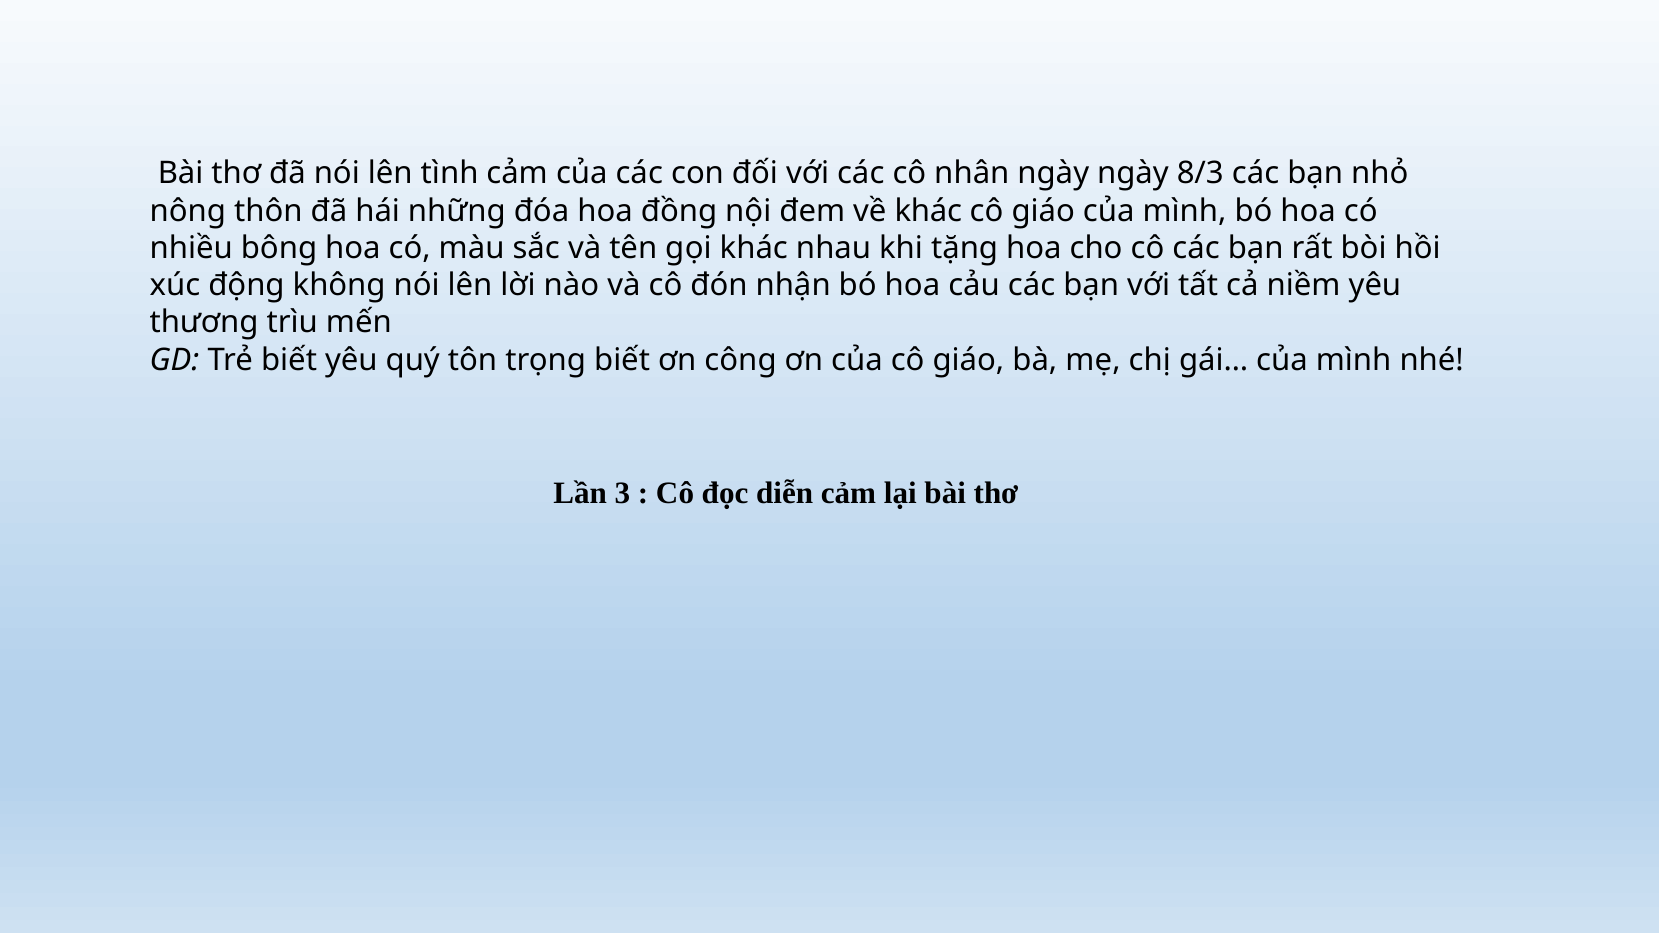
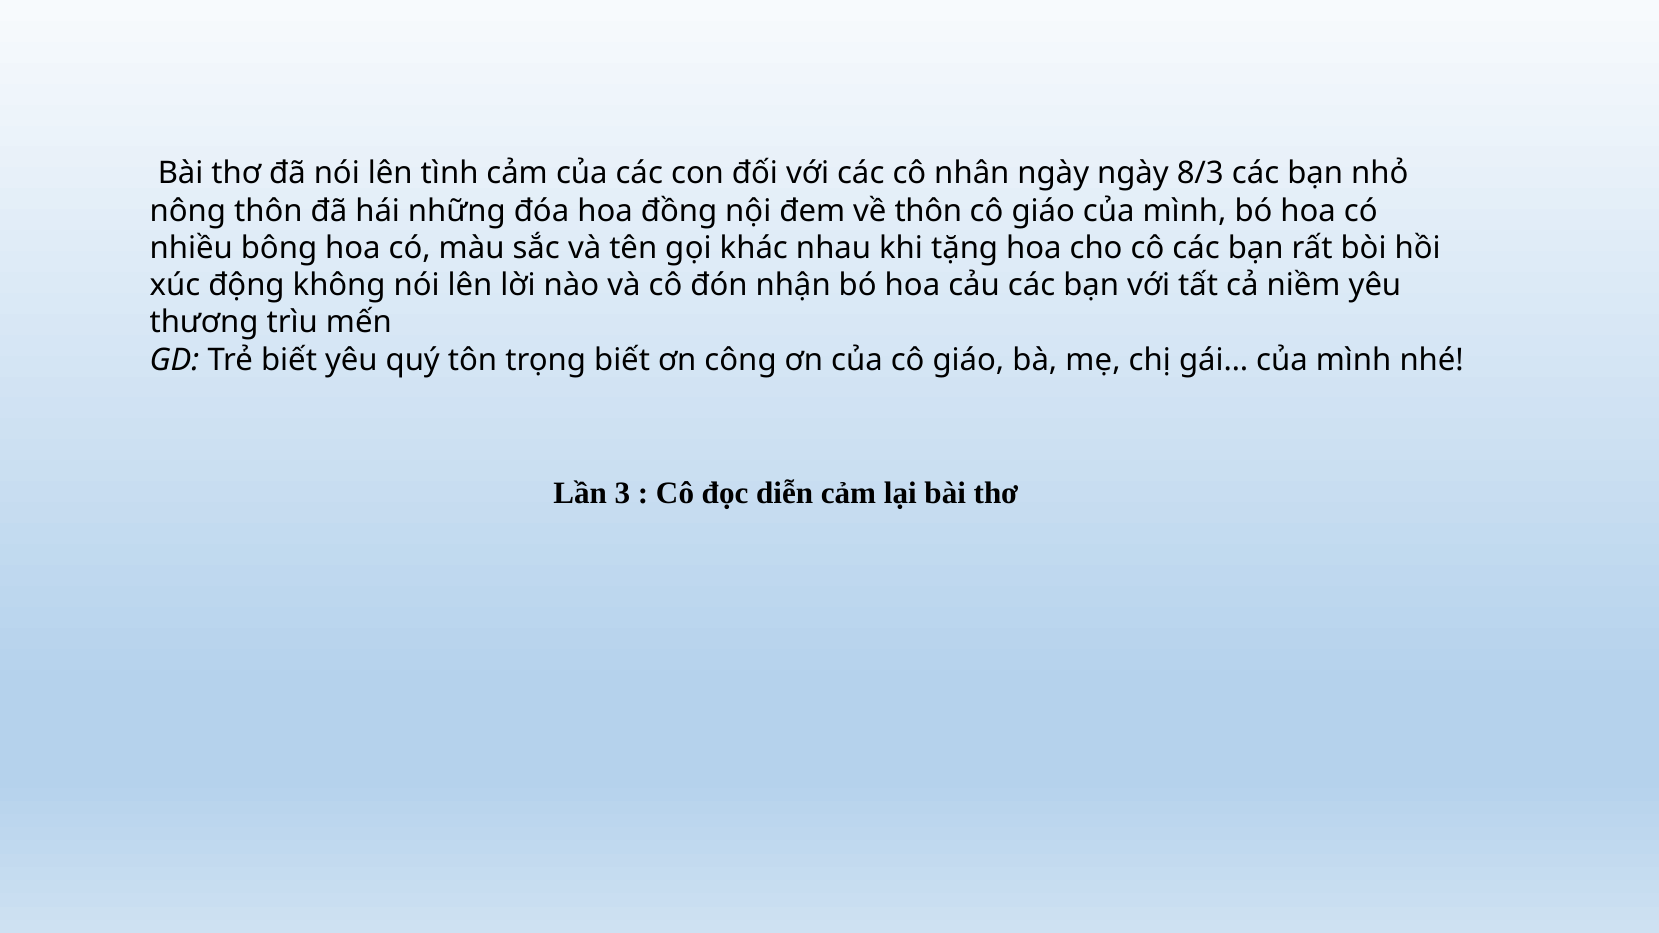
về khác: khác -> thôn (928, 211)
